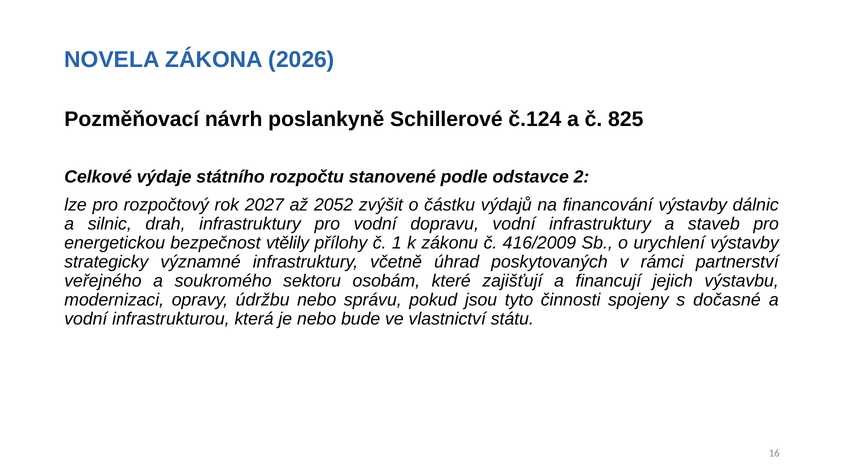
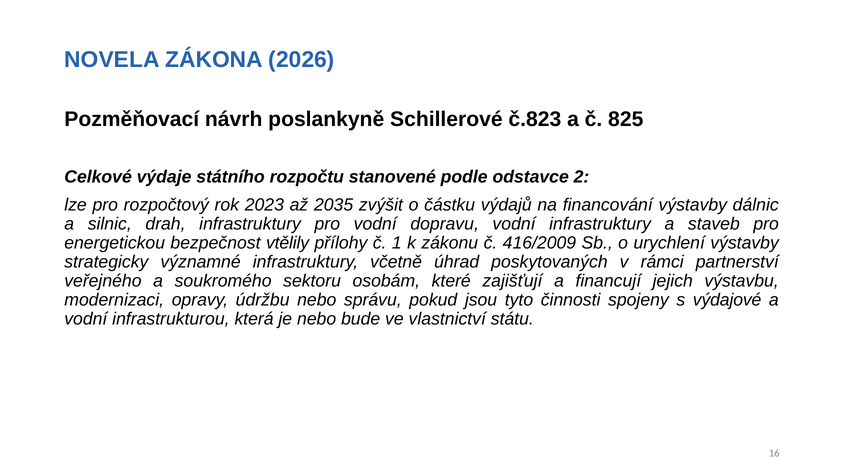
č.124: č.124 -> č.823 (535, 119)
2027: 2027 -> 2023 (264, 205)
2052: 2052 -> 2035 (334, 205)
dočasné: dočasné -> výdajové (727, 300)
